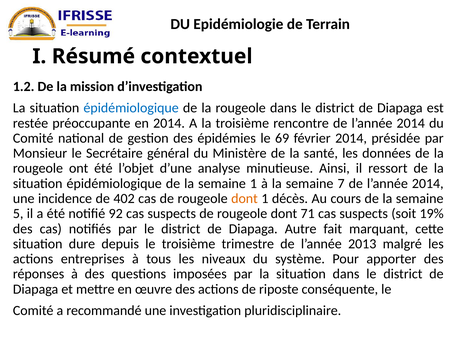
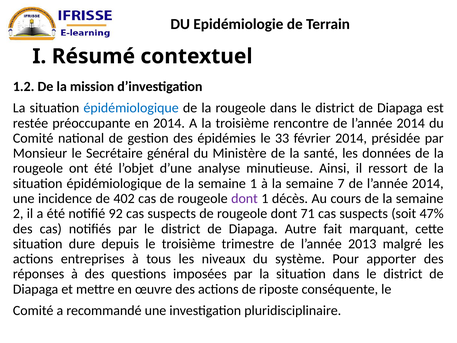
69: 69 -> 33 (282, 138)
dont colour: orange -> purple (245, 198)
5: 5 -> 2 (18, 213)
19%: 19% -> 47% (432, 213)
